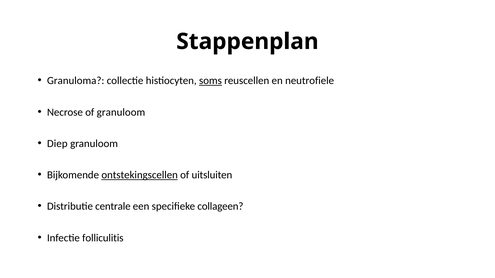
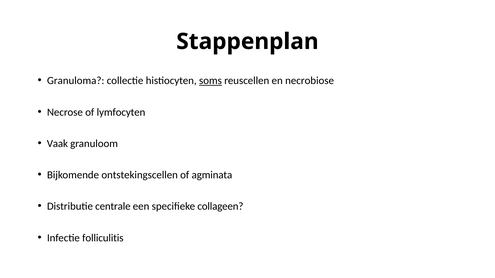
neutrofiele: neutrofiele -> necrobiose (310, 81)
of granuloom: granuloom -> lymfocyten (121, 112)
Diep: Diep -> Vaak (57, 144)
ontstekingscellen underline: present -> none (140, 175)
uitsluiten: uitsluiten -> agminata (212, 175)
